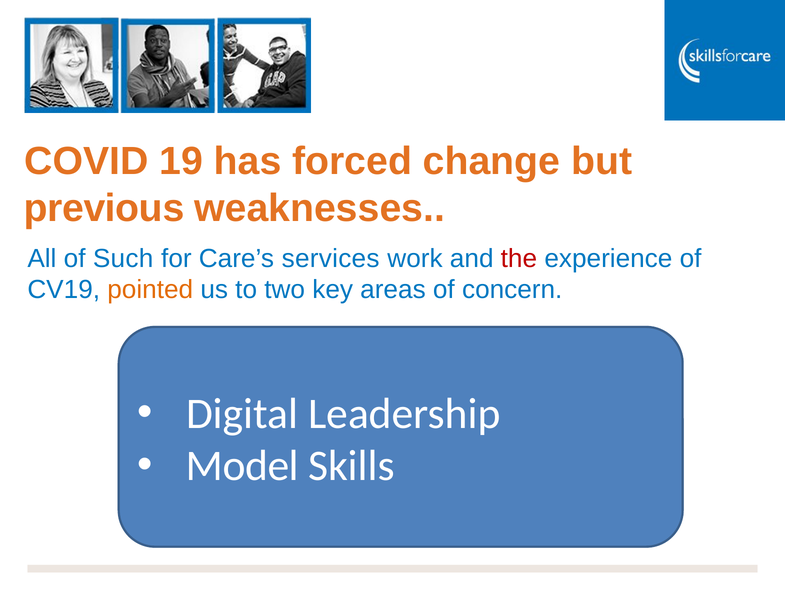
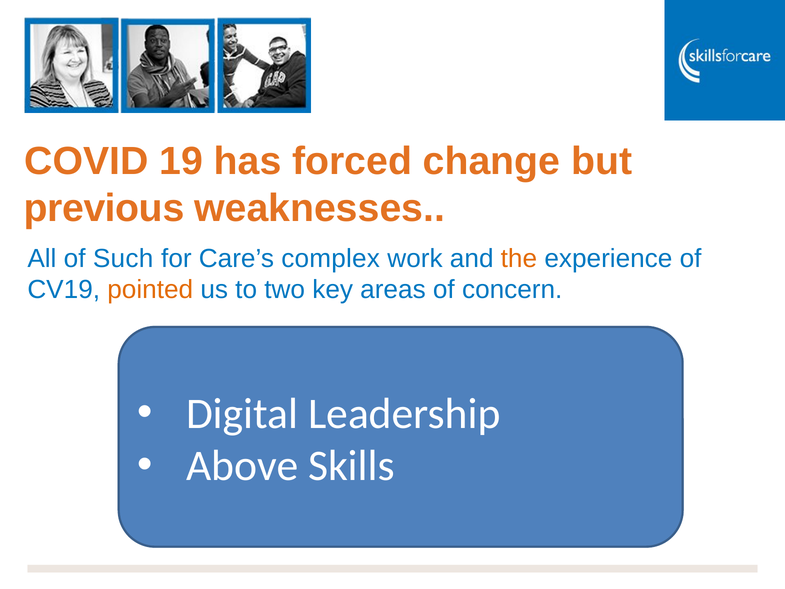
services: services -> complex (331, 258)
the colour: red -> orange (519, 258)
Model: Model -> Above (242, 466)
